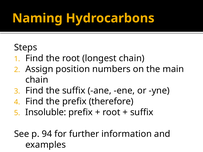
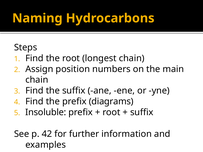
therefore: therefore -> diagrams (111, 102)
94: 94 -> 42 (47, 134)
